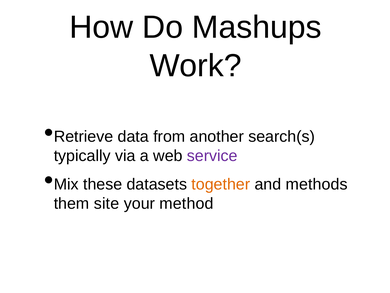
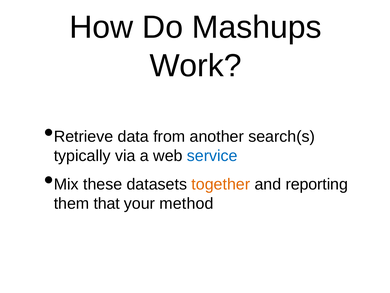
service colour: purple -> blue (212, 156)
methods: methods -> reporting (317, 184)
site: site -> that (107, 203)
